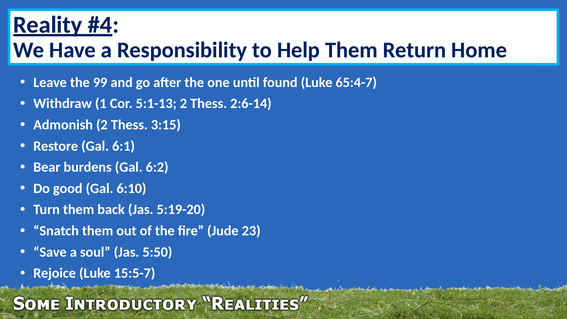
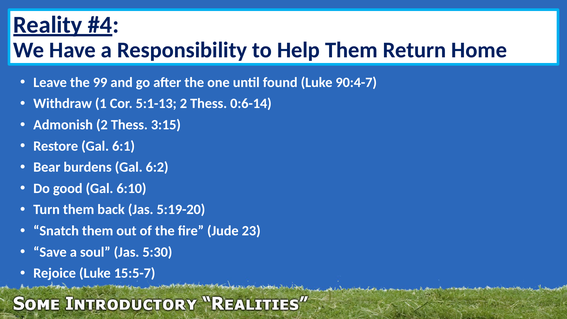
65:4-7: 65:4-7 -> 90:4-7 (356, 82)
2:6-14: 2:6-14 -> 0:6-14 (251, 104)
5:50: 5:50 -> 5:30 (157, 252)
